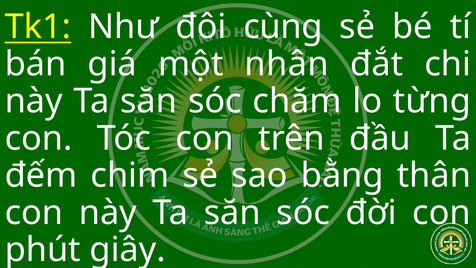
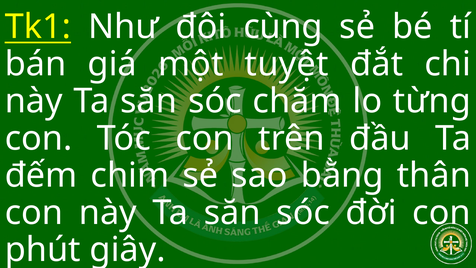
nhân: nhân -> tuyệt (287, 64)
